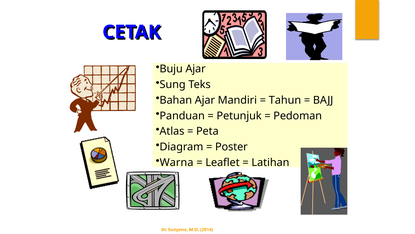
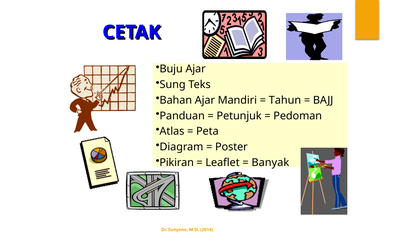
Warna: Warna -> Pikiran (177, 162)
Latihan: Latihan -> Banyak (270, 162)
